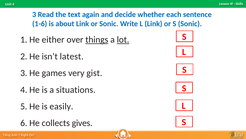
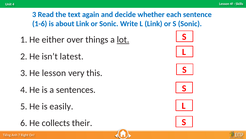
things underline: present -> none (97, 40)
He games: games -> lesson (54, 73)
gist: gist -> this (94, 73)
situations: situations -> sentences (76, 89)
gives: gives -> their (82, 123)
